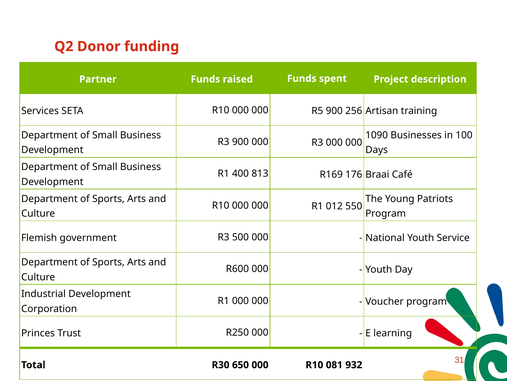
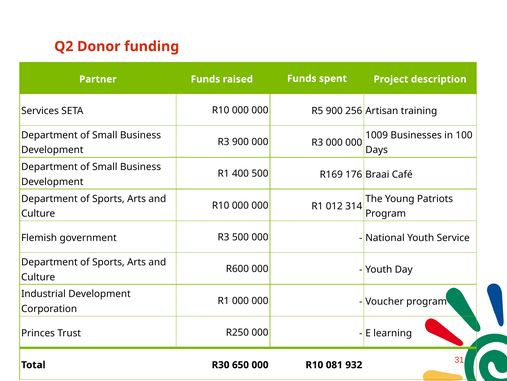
1090: 1090 -> 1009 (377, 135)
400 813: 813 -> 500 (260, 173)
550: 550 -> 314 (354, 206)
